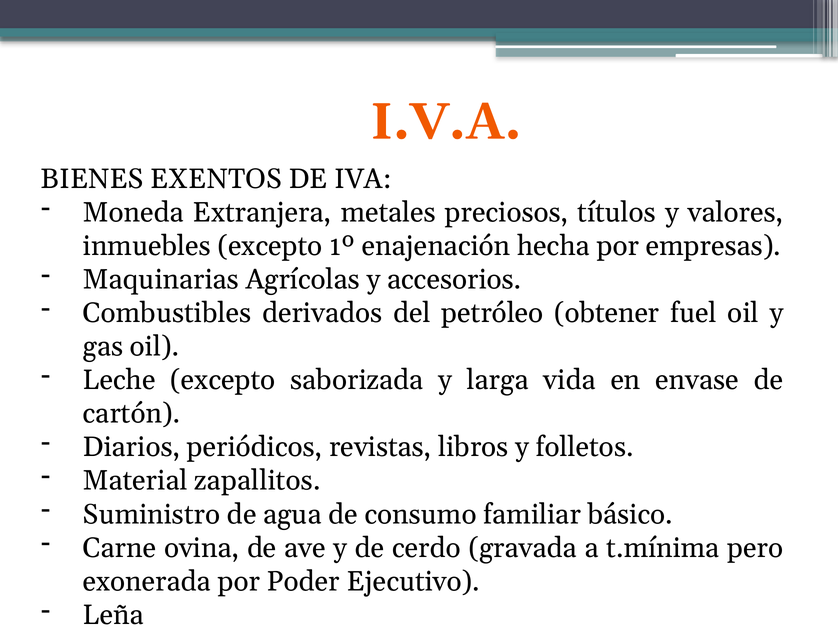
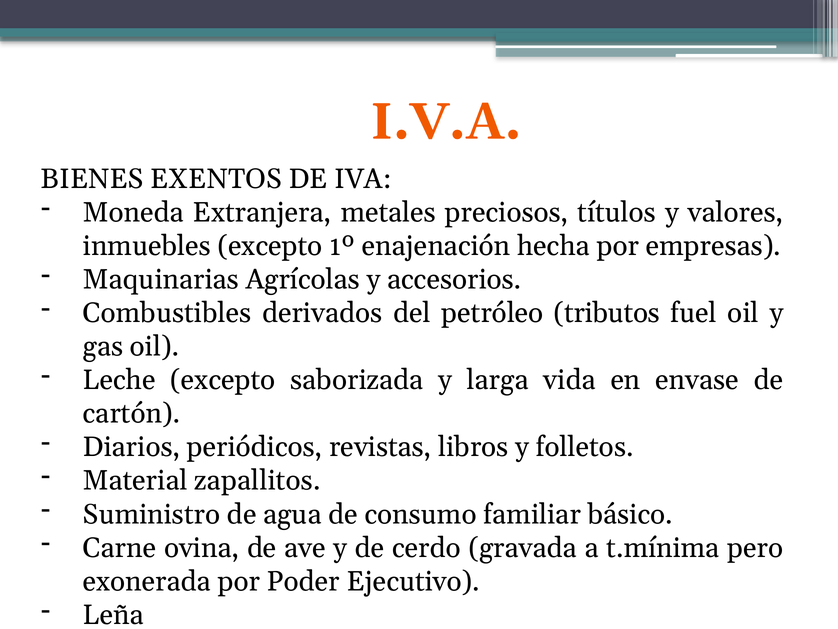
obtener: obtener -> tributos (607, 313)
